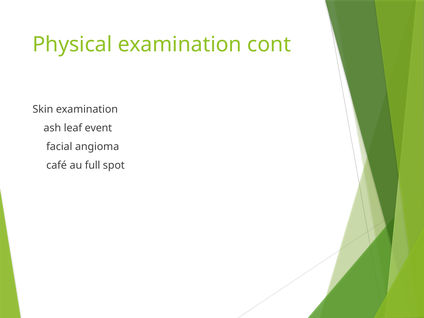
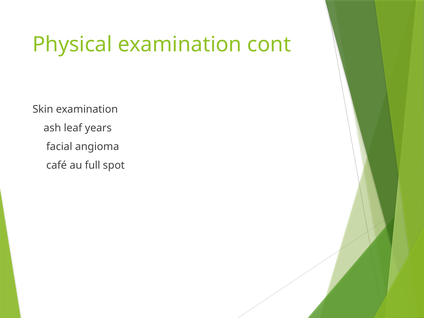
event: event -> years (98, 128)
